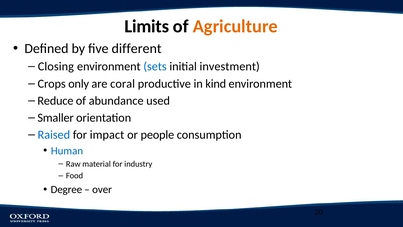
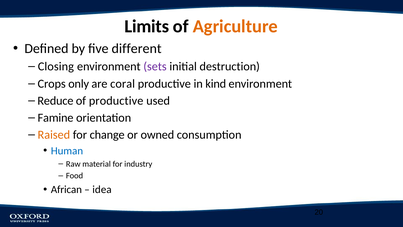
sets colour: blue -> purple (155, 67)
investment: investment -> destruction (230, 67)
of abundance: abundance -> productive (116, 101)
Smaller: Smaller -> Famine (56, 118)
Raised colour: blue -> orange (54, 135)
impact: impact -> change (107, 135)
people: people -> owned (157, 135)
Degree: Degree -> African (66, 189)
over: over -> idea (102, 189)
